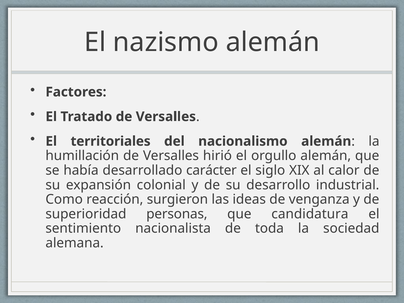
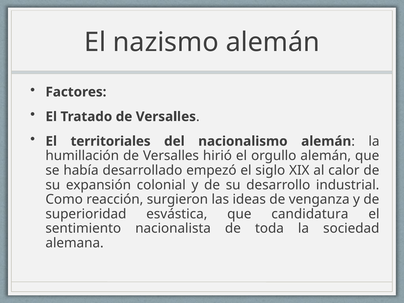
carácter: carácter -> empezó (211, 170)
personas: personas -> esvástica (177, 214)
